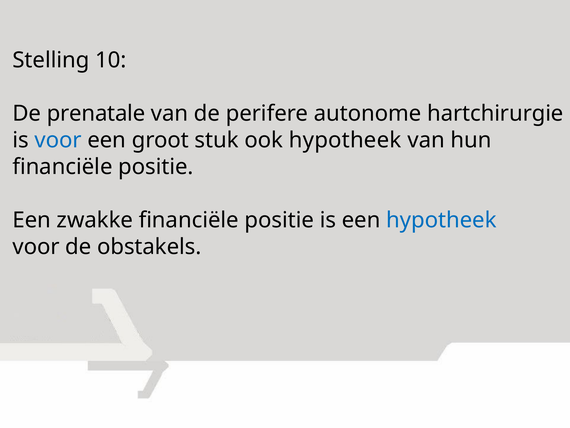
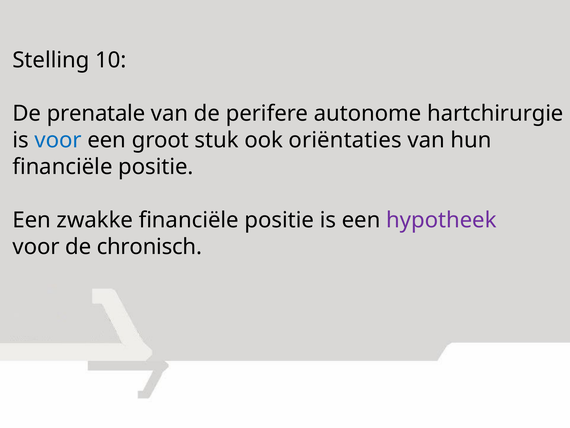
ook hypotheek: hypotheek -> oriëntaties (345, 140)
hypotheek colour: blue -> purple (441, 220)
obstakels: obstakels -> chronisch (149, 246)
